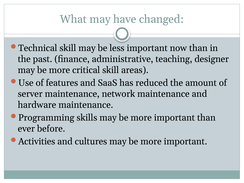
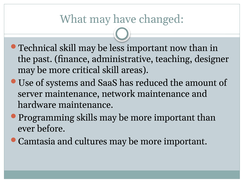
features: features -> systems (62, 83)
Activities: Activities -> Camtasia (37, 142)
